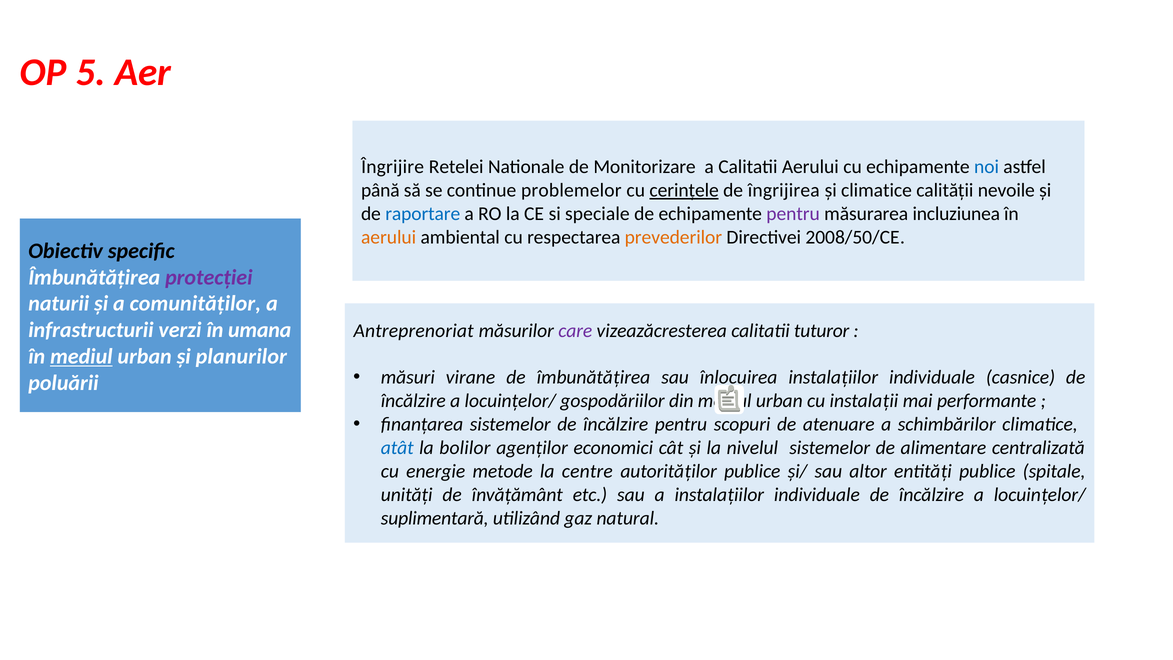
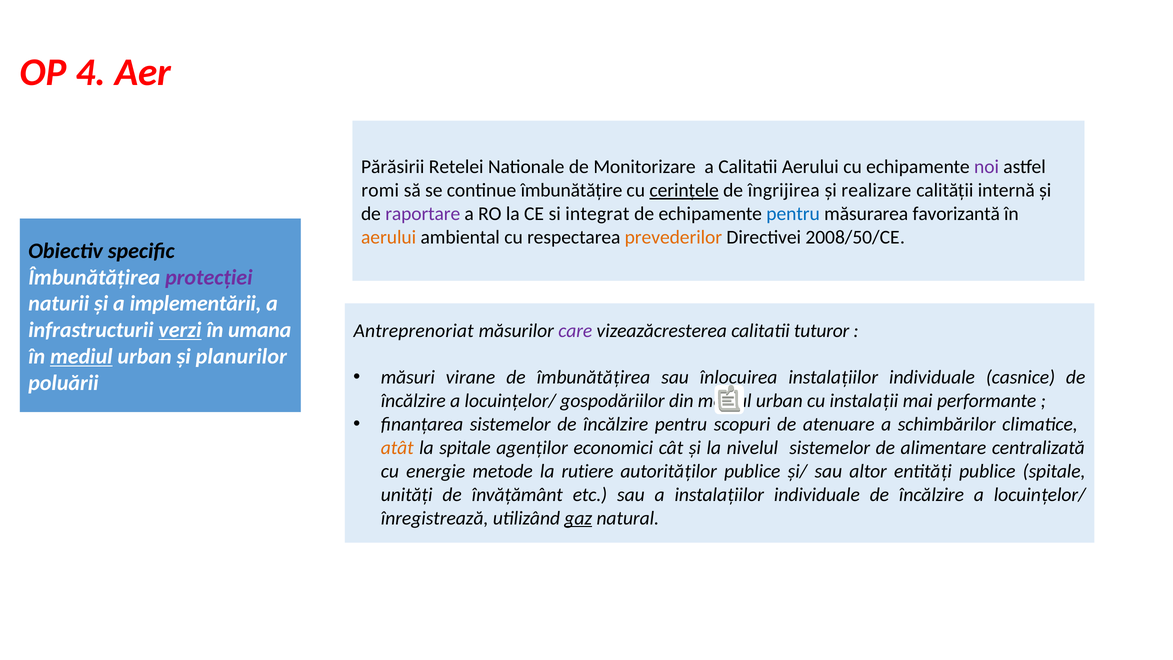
5: 5 -> 4 (91, 72)
Îngrijire: Îngrijire -> Părăsirii (393, 167)
noi colour: blue -> purple (987, 167)
până: până -> romi (380, 190)
problemelor: problemelor -> îmbunătățire (572, 190)
și climatice: climatice -> realizare (876, 190)
nevoile: nevoile -> internă (1006, 190)
raportare colour: blue -> purple (423, 214)
speciale: speciale -> integrat (597, 214)
pentru colour: purple -> blue (793, 214)
incluziunea: incluziunea -> favorizantă (956, 214)
comunităților: comunităților -> implementării (195, 304)
verzi underline: none -> present (180, 330)
atât colour: blue -> orange (397, 448)
la bolilor: bolilor -> spitale (465, 448)
centre: centre -> rutiere (588, 471)
suplimentară: suplimentară -> înregistrează (435, 518)
gaz underline: none -> present (578, 518)
